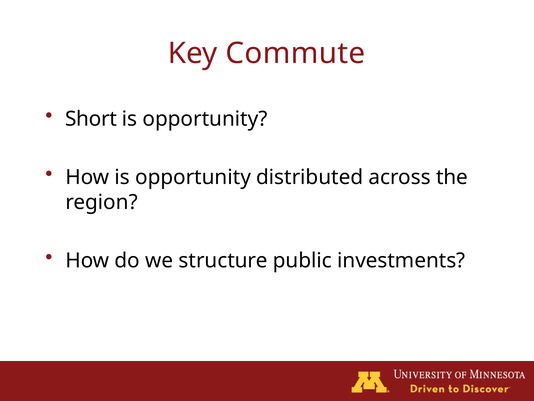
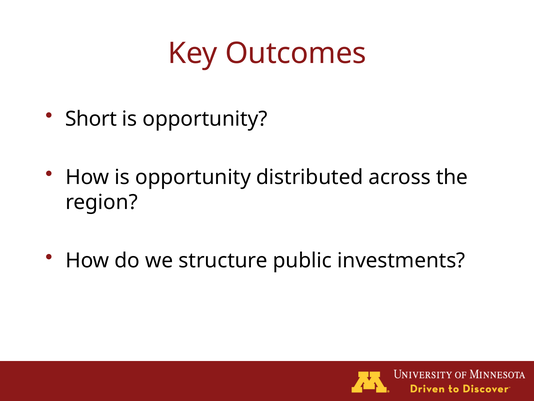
Commute: Commute -> Outcomes (296, 53)
